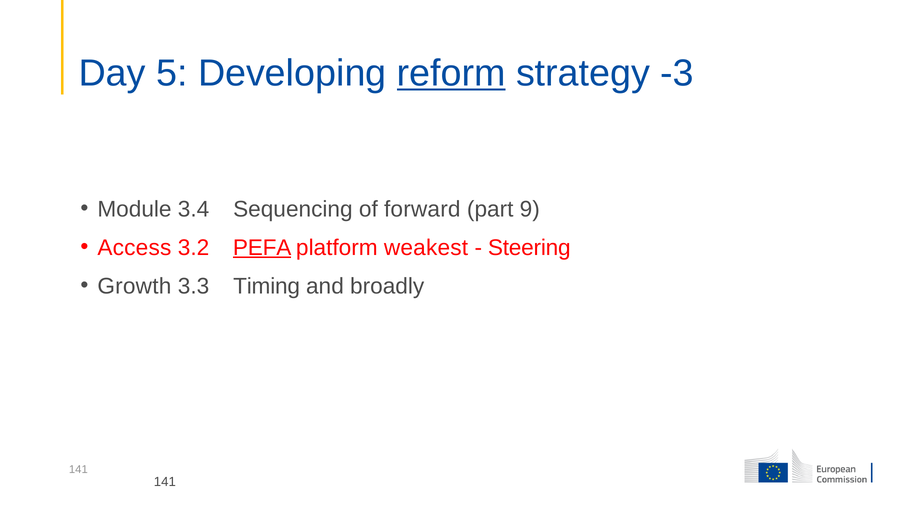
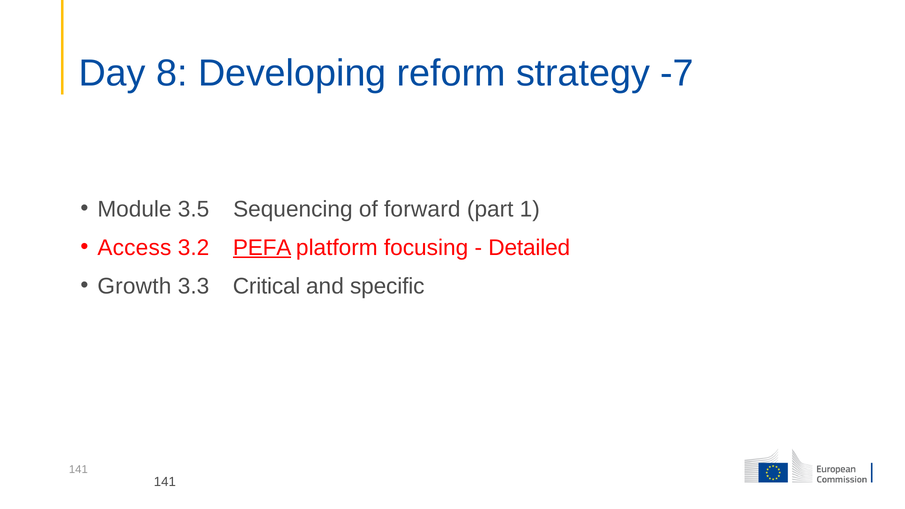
5: 5 -> 8 (172, 73)
reform underline: present -> none (451, 73)
-3: -3 -> -7 (677, 73)
3.4: 3.4 -> 3.5 (194, 209)
9: 9 -> 1 (530, 209)
weakest: weakest -> focusing (426, 248)
Steering: Steering -> Detailed (529, 248)
Timing: Timing -> Critical (267, 286)
broadly: broadly -> specific (387, 286)
